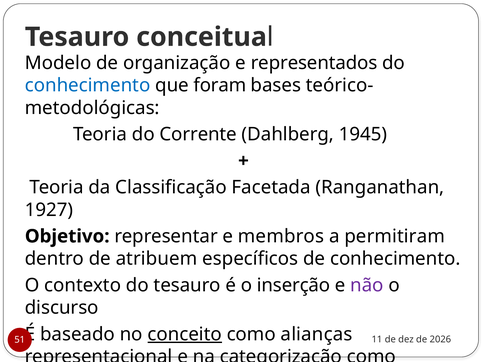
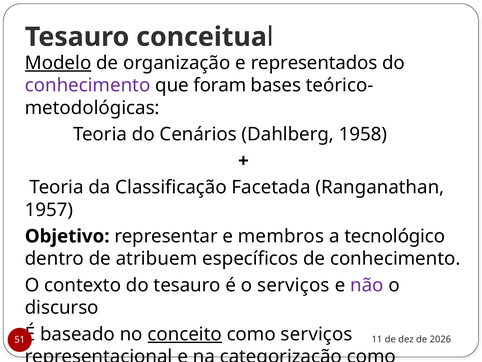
Modelo underline: none -> present (58, 63)
conhecimento colour: blue -> purple (88, 85)
Corrente: Corrente -> Cenários (198, 134)
1945: 1945 -> 1958 (363, 134)
1927: 1927 -> 1957 (49, 210)
permitiram: permitiram -> tecnológico (395, 236)
o inserção: inserção -> serviços (293, 285)
como alianças: alianças -> serviços (317, 334)
